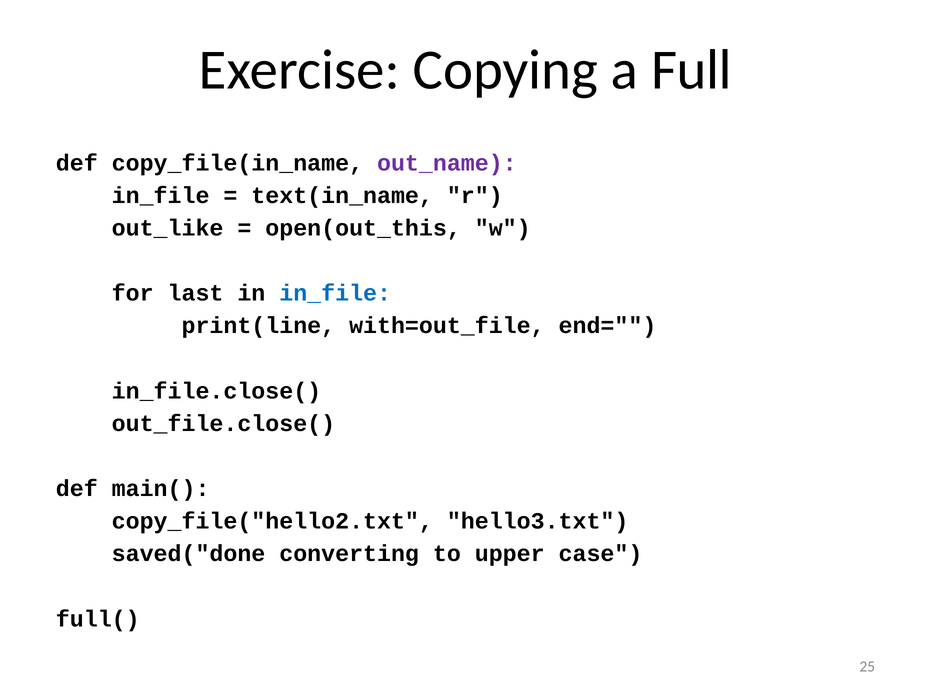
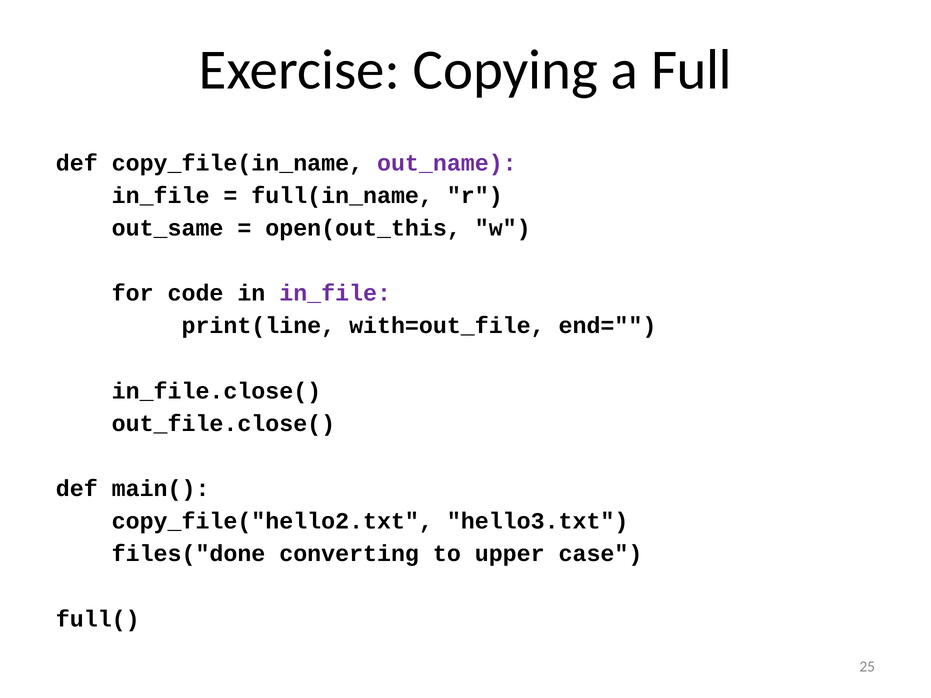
text(in_name: text(in_name -> full(in_name (342, 196)
out_like: out_like -> out_same (168, 228)
last: last -> code (196, 293)
in_file colour: blue -> purple (335, 293)
saved("done: saved("done -> files("done (189, 554)
